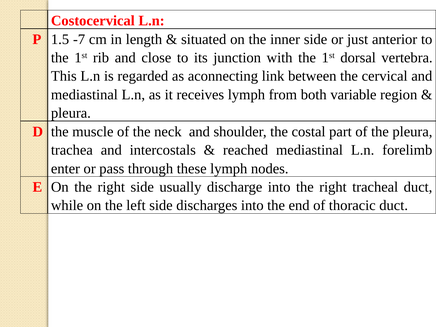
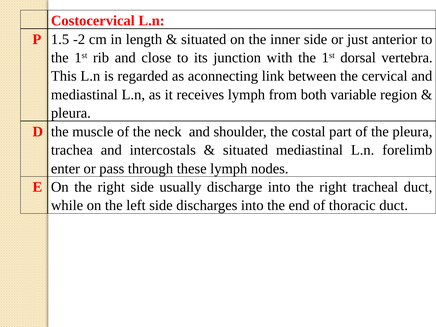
-7: -7 -> -2 (79, 39)
reached: reached -> situated (246, 150)
